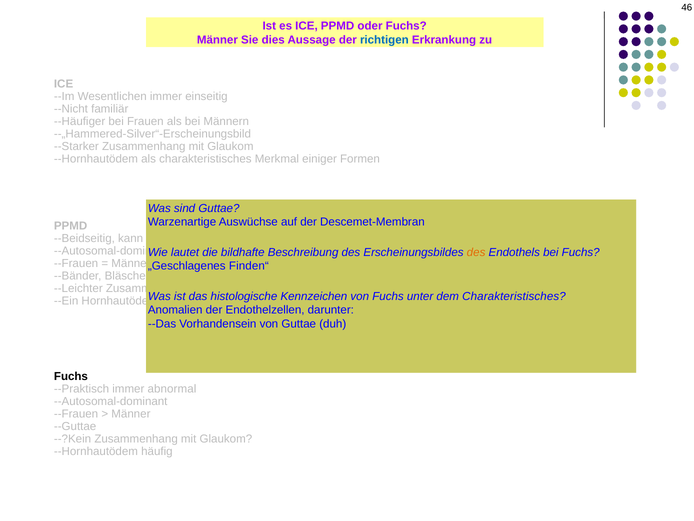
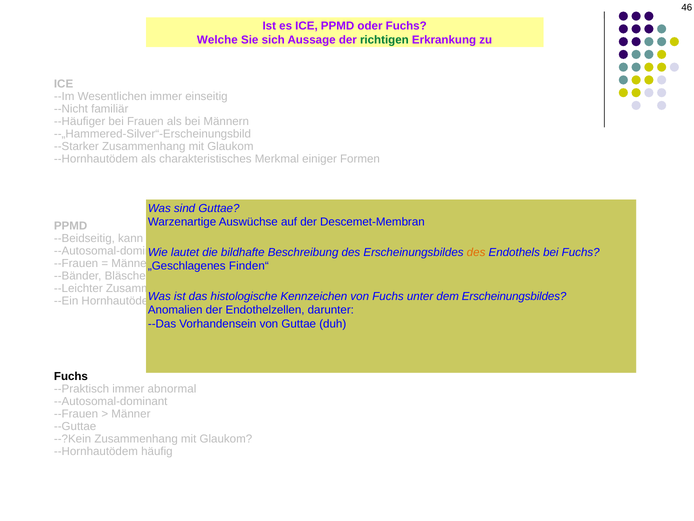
Männer: Männer -> Welche (217, 40)
dies: dies -> sich (273, 40)
richtigen colour: blue -> green (384, 40)
Charakteristisches: Charakteristisches -> Erscheinungsbildes (514, 296)
